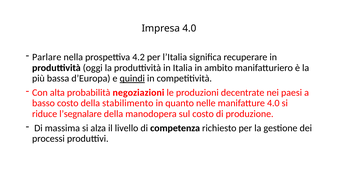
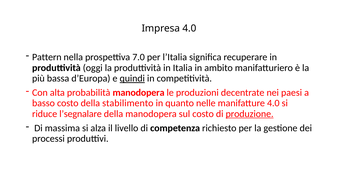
Parlare: Parlare -> Pattern (47, 57)
4.2: 4.2 -> 7.0 (139, 57)
probabilità negoziazioni: negoziazioni -> manodopera (139, 93)
produzione underline: none -> present (250, 114)
